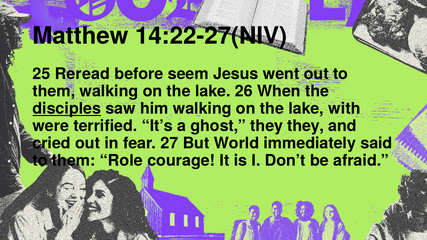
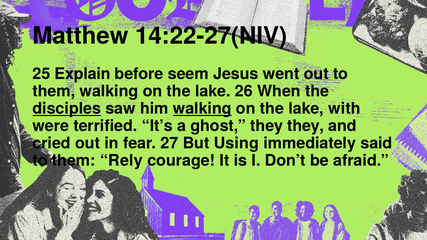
Reread: Reread -> Explain (83, 74)
walking underline: none -> present (202, 109)
World: World -> Using (236, 143)
Role: Role -> Rely (121, 161)
